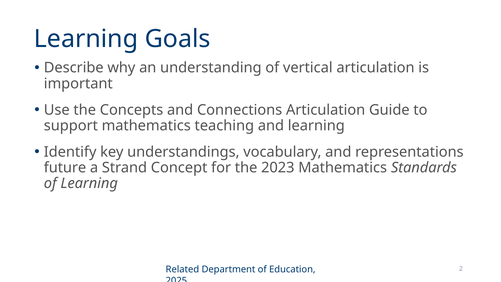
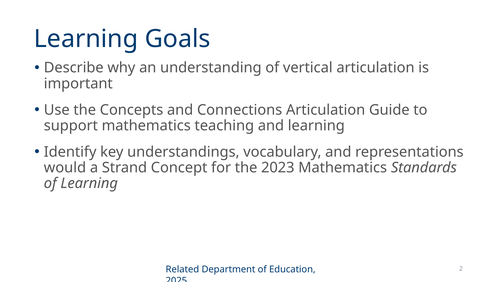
future: future -> would (65, 168)
